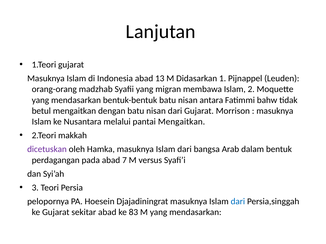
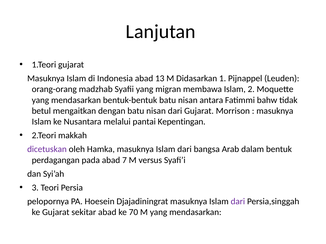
pantai Mengaitkan: Mengaitkan -> Kepentingan (182, 122)
dari colour: blue -> purple (238, 202)
83: 83 -> 70 (133, 213)
